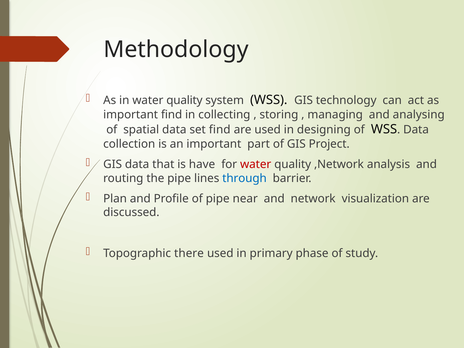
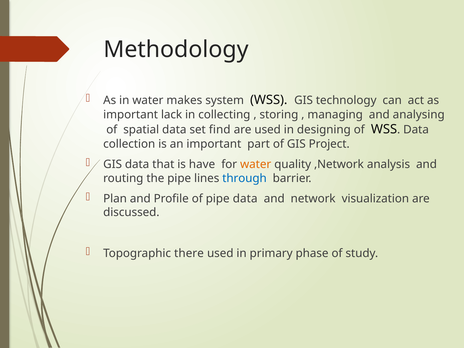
in water quality: quality -> makes (184, 100)
important find: find -> lack (172, 115)
water colour: red -> orange (256, 164)
pipe near: near -> data (245, 199)
